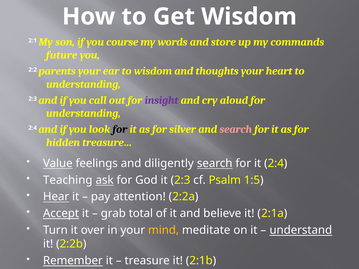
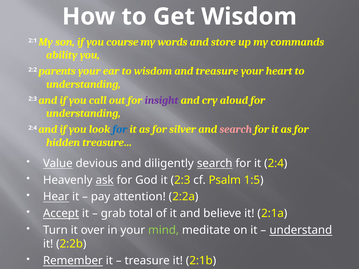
future: future -> ability (62, 55)
and thoughts: thoughts -> treasure (217, 71)
for colour: black -> blue (120, 129)
feelings: feelings -> devious (97, 163)
Teaching: Teaching -> Heavenly (68, 180)
mind colour: yellow -> light green (164, 230)
